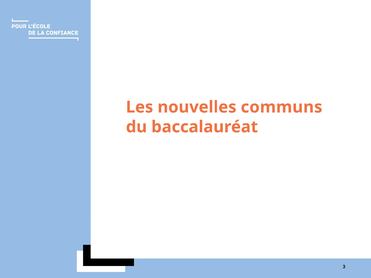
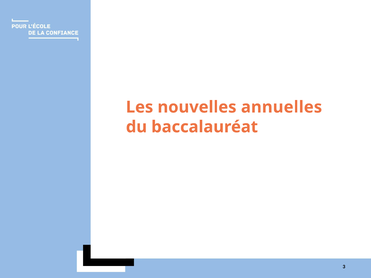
communs: communs -> annuelles (282, 107)
